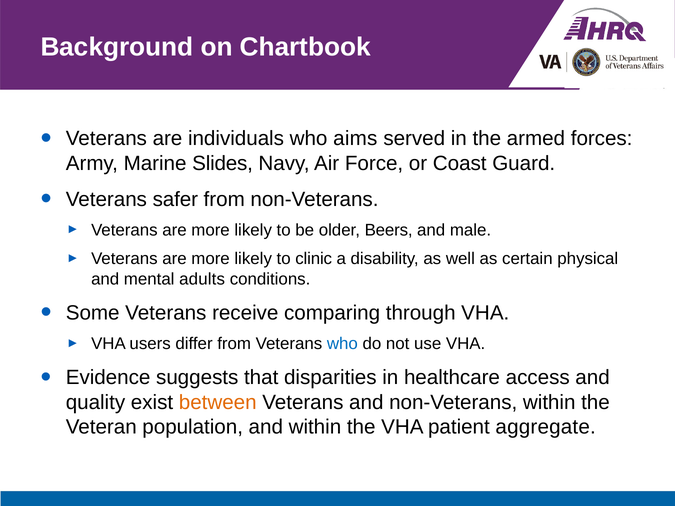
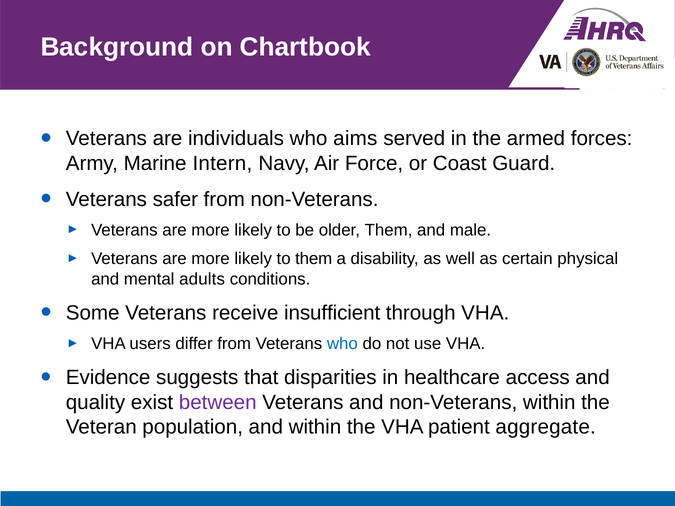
Slides: Slides -> Intern (222, 163)
older Beers: Beers -> Them (389, 230)
to clinic: clinic -> them (314, 259)
comparing: comparing -> insufficient (332, 313)
between colour: orange -> purple (218, 402)
